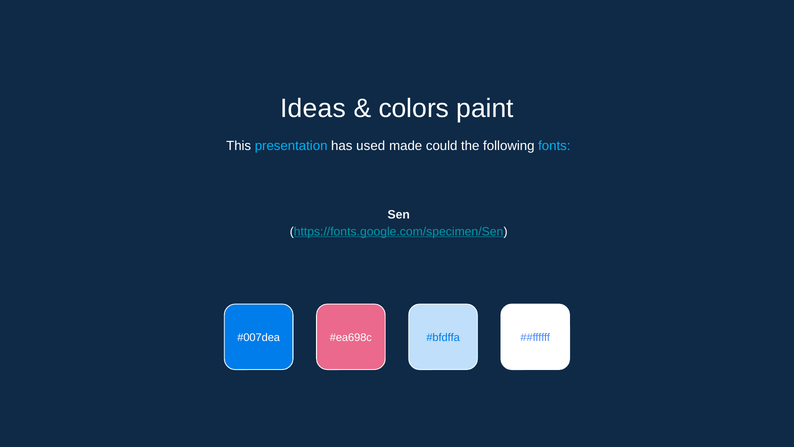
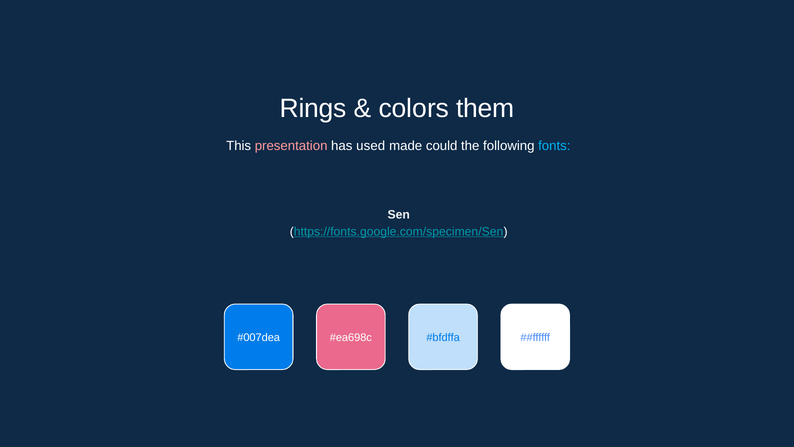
Ideas: Ideas -> Rings (313, 109)
paint: paint -> them (485, 109)
presentation colour: light blue -> pink (291, 146)
